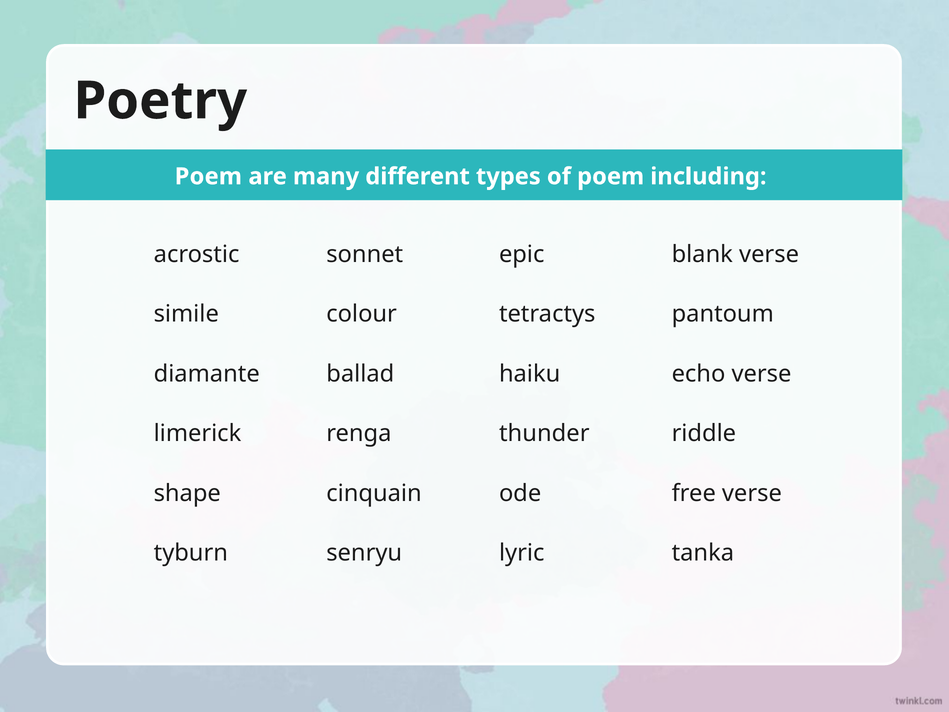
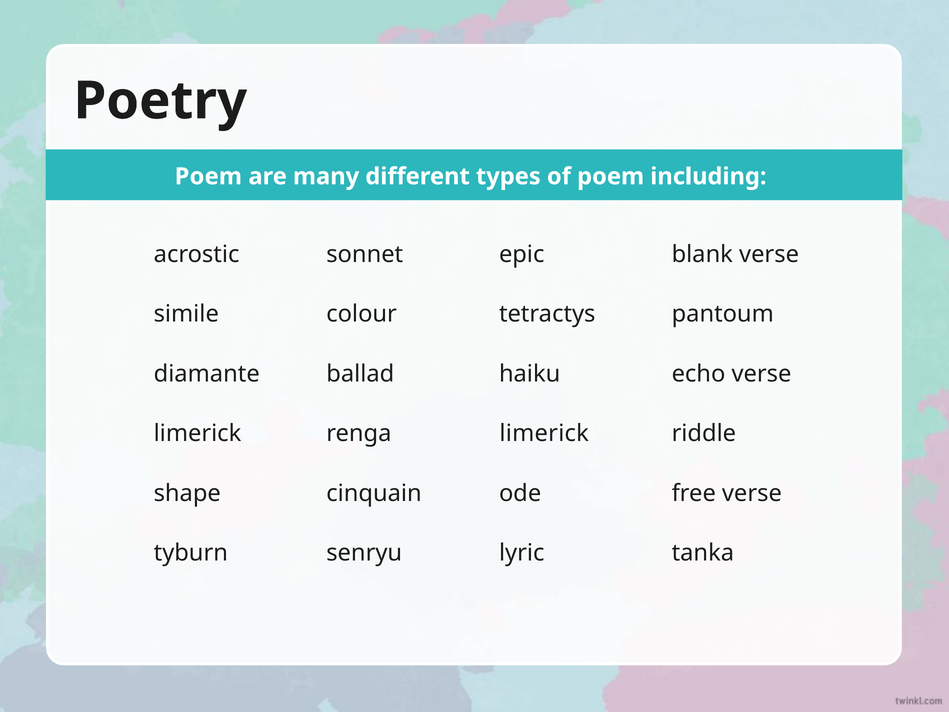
renga thunder: thunder -> limerick (544, 433)
